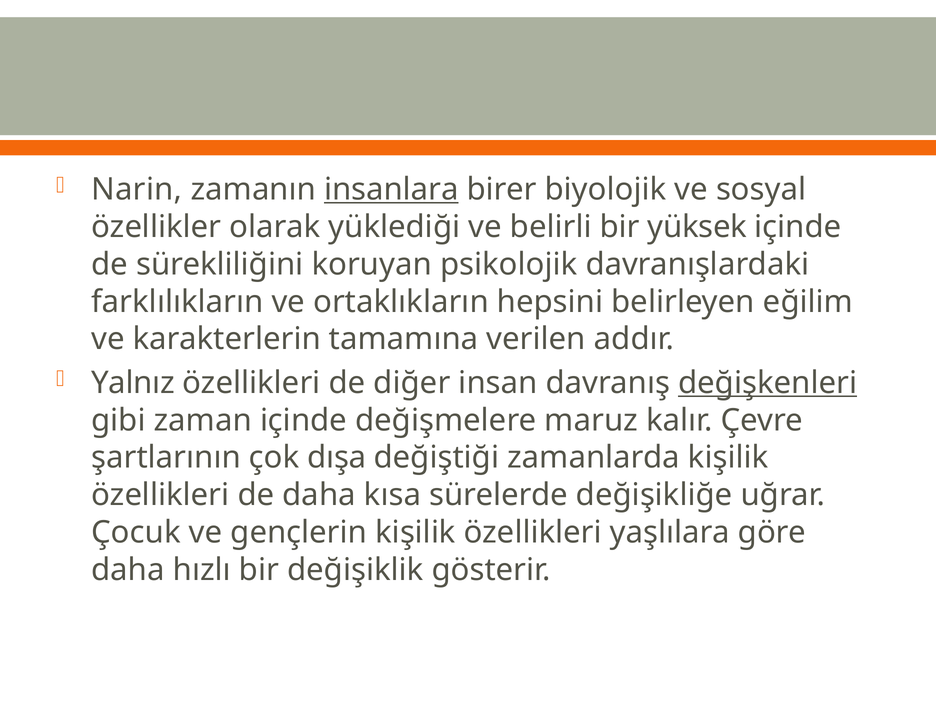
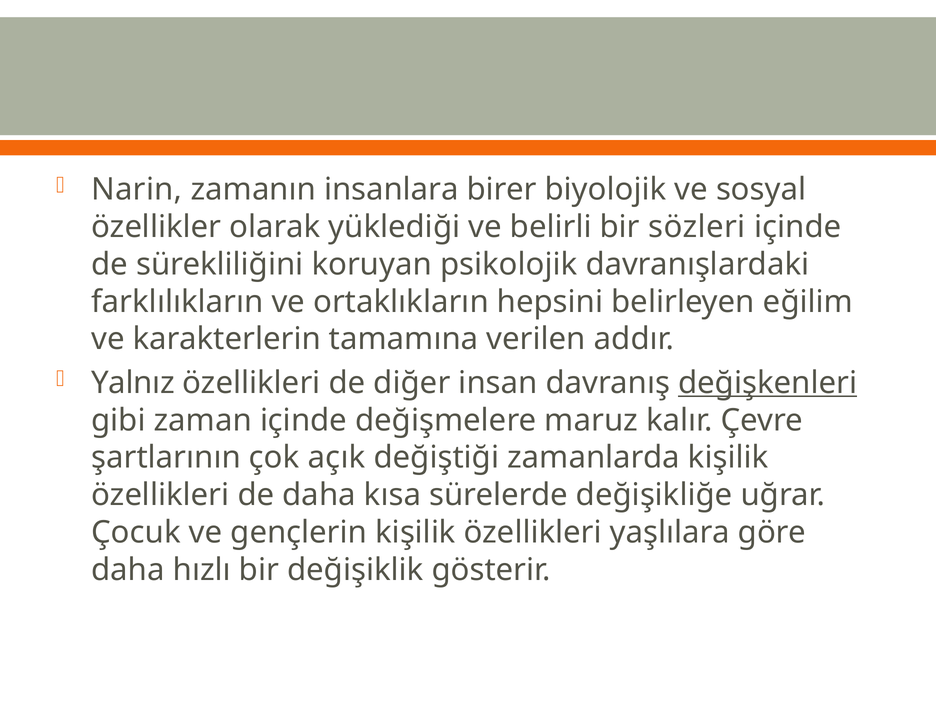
insanlara underline: present -> none (391, 189)
yüksek: yüksek -> sözleri (697, 227)
dışa: dışa -> açık (337, 458)
